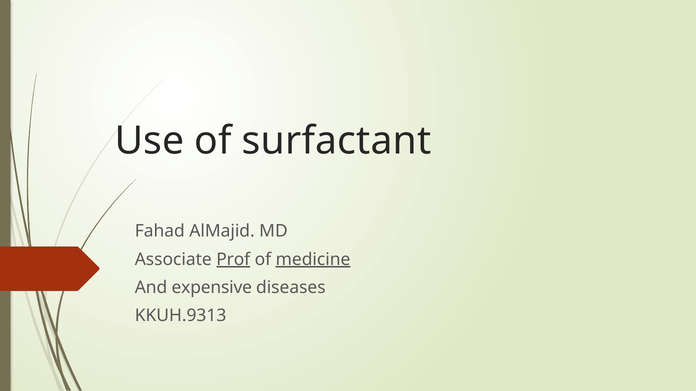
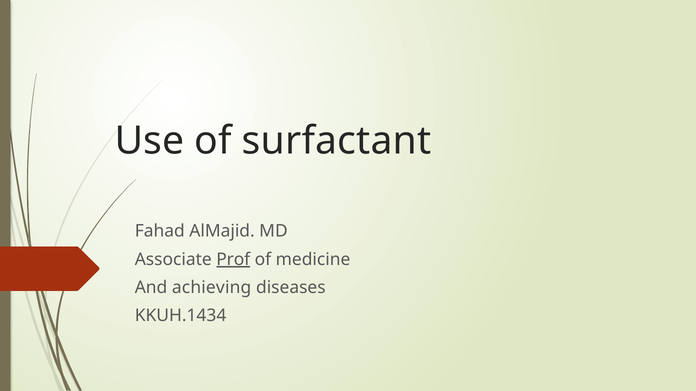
medicine underline: present -> none (313, 260)
expensive: expensive -> achieving (212, 288)
KKUH.9313: KKUH.9313 -> KKUH.1434 (181, 316)
